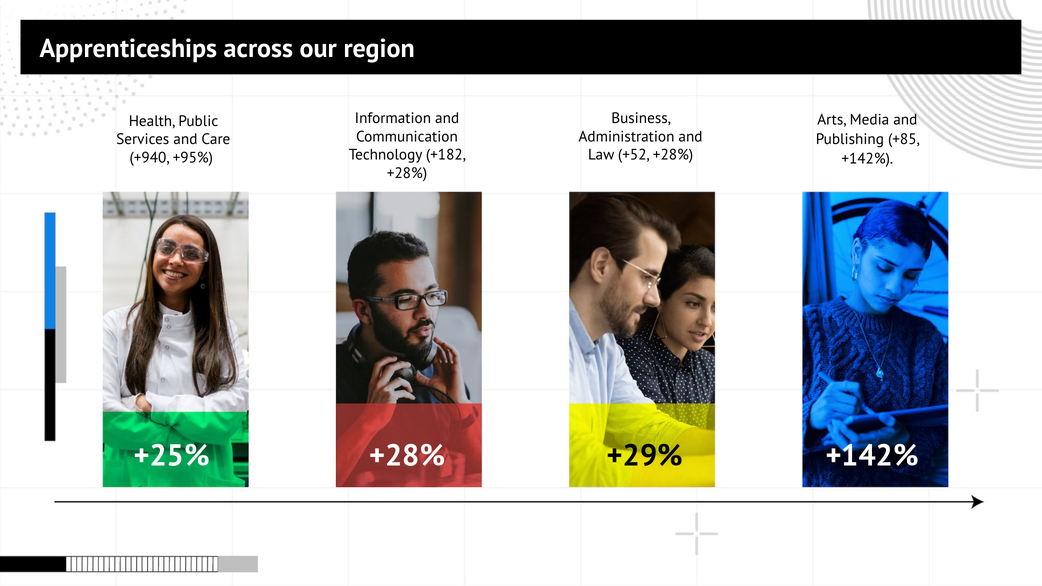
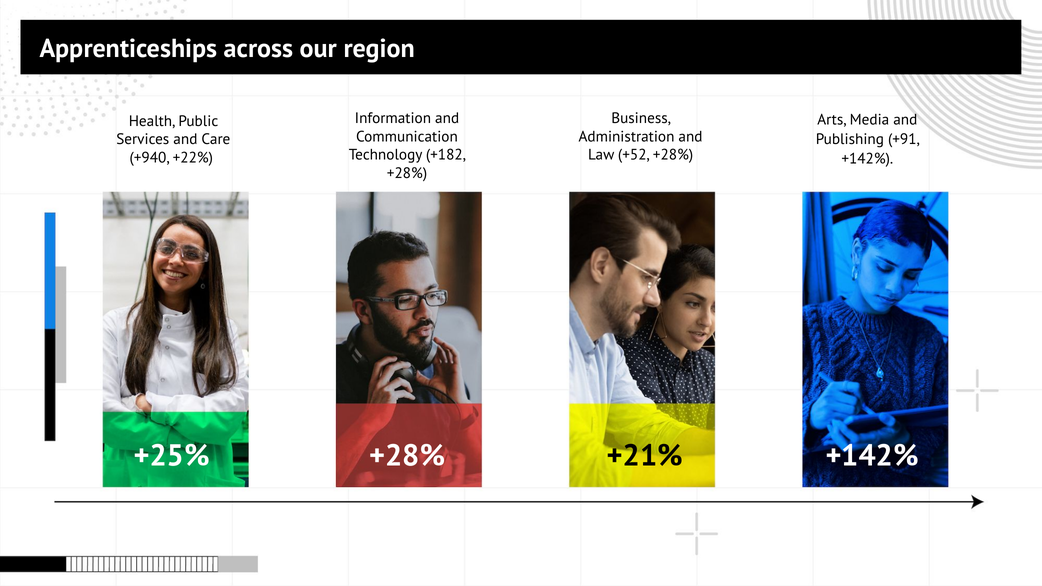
+85: +85 -> +91 (904, 139)
+95%: +95% -> +22% (193, 158)
+29%: +29% -> +21% (645, 456)
